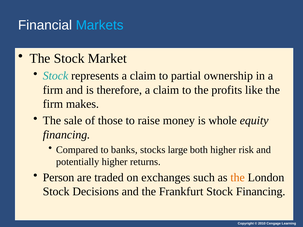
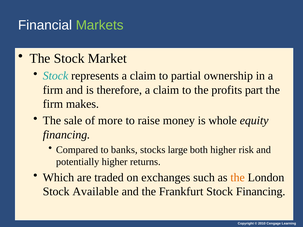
Markets colour: light blue -> light green (100, 25)
like: like -> part (254, 90)
those: those -> more (110, 121)
Person: Person -> Which (58, 178)
Decisions: Decisions -> Available (96, 192)
